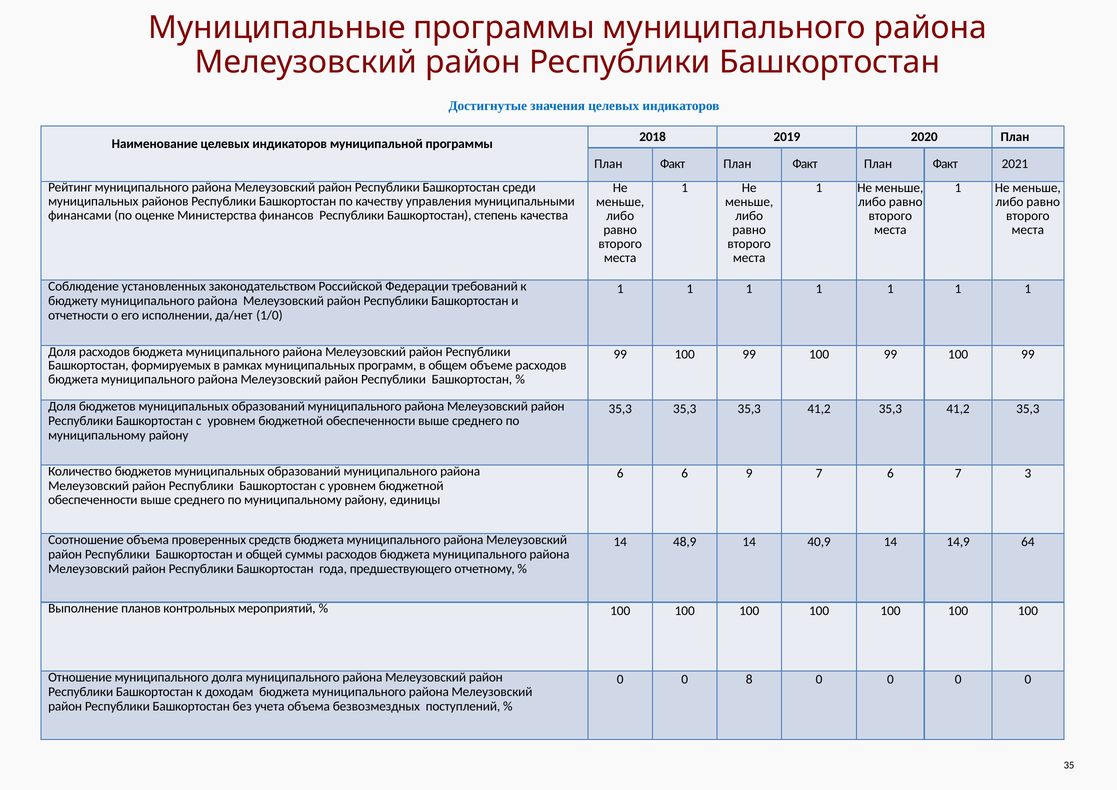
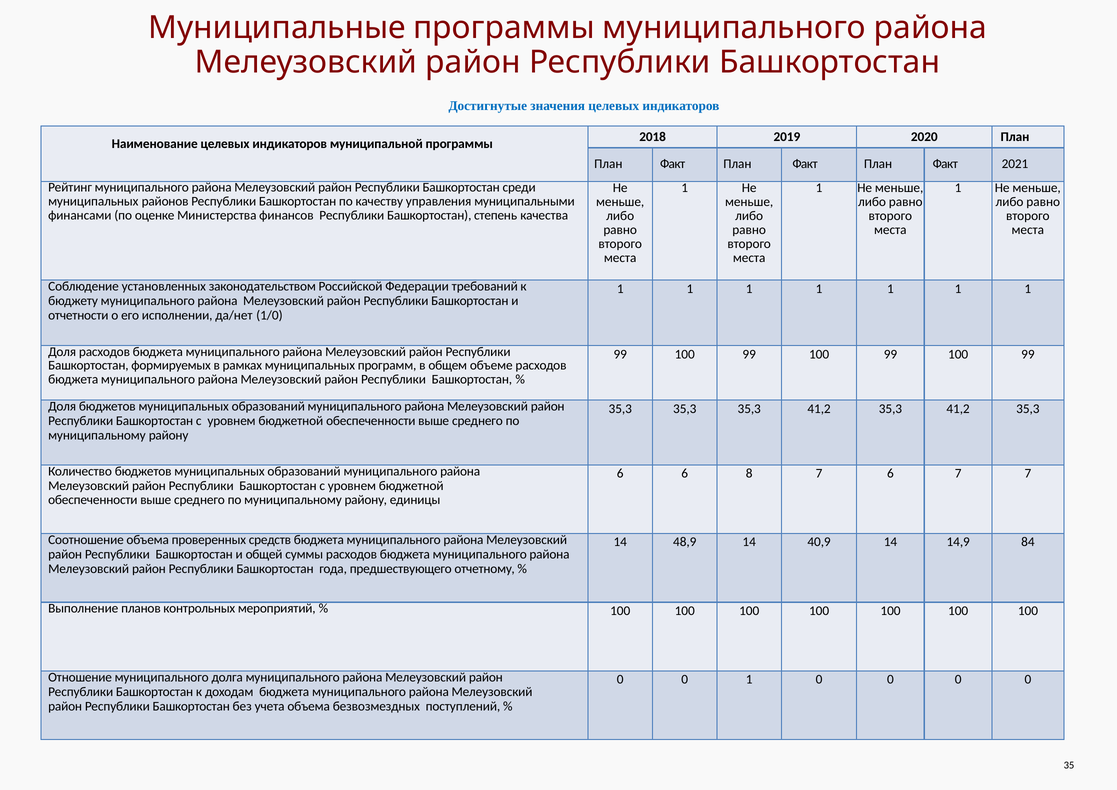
9: 9 -> 8 (749, 473)
7 3: 3 -> 7 (1028, 473)
64: 64 -> 84 (1028, 542)
0 8: 8 -> 1 (749, 679)
